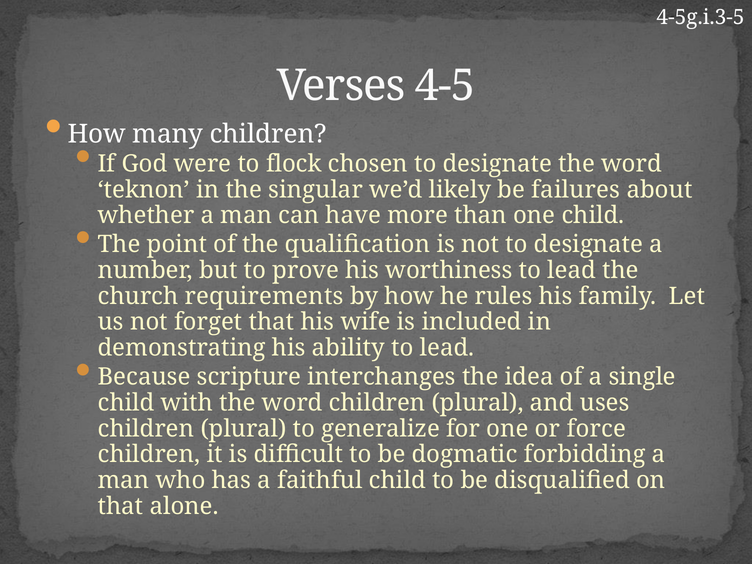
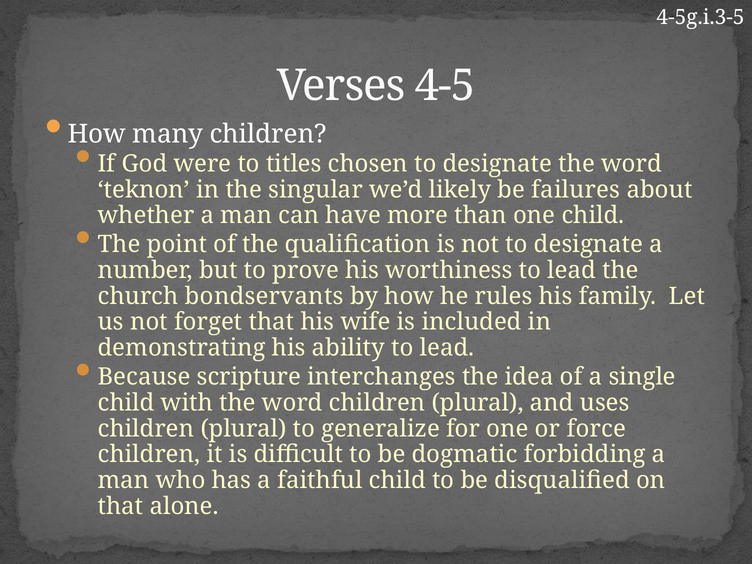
flock: flock -> titles (294, 164)
requirements: requirements -> bondservants (264, 296)
